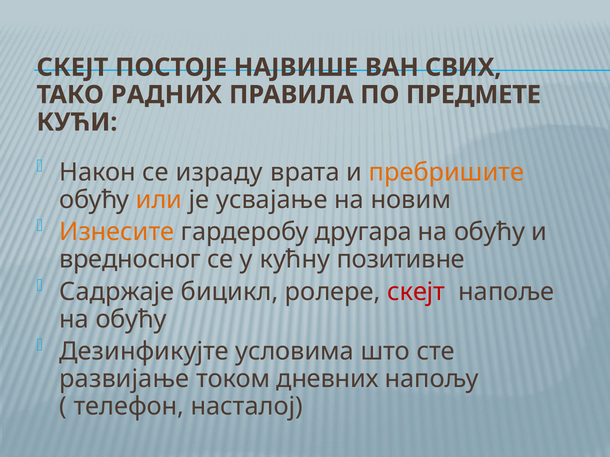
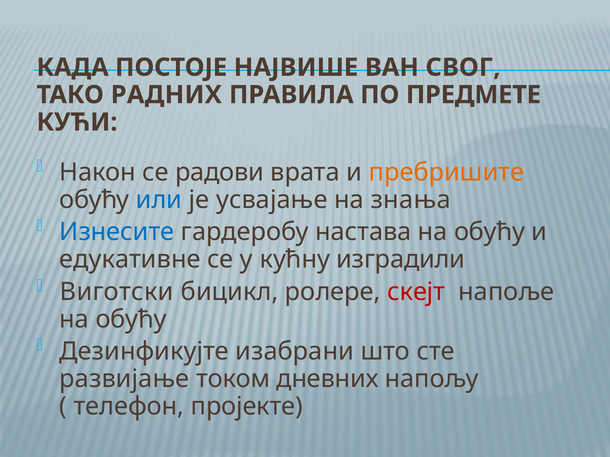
СКЕЈТ: СКЕЈТ -> КАДА (73, 67)
СВИХ: СВИХ -> СВОГ (463, 67)
израду: израду -> радови (219, 173)
или colour: orange -> blue (159, 200)
новим: новим -> знања (411, 200)
Изнесите colour: orange -> blue (117, 232)
другара: другара -> настава (363, 232)
вредносног: вредносног -> едукативне (130, 260)
позитивне: позитивне -> изградили (401, 260)
Садржаје: Садржаје -> Виготски (117, 292)
условима: условима -> изабрани (295, 352)
насталој: насталој -> пројекте (247, 407)
